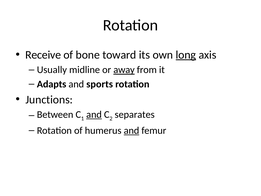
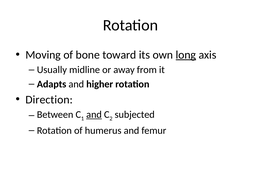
Receive: Receive -> Moving (43, 55)
away underline: present -> none (124, 70)
sports: sports -> higher (100, 84)
Junctions: Junctions -> Direction (49, 99)
separates: separates -> subjected (135, 114)
and underline: present -> none (131, 130)
